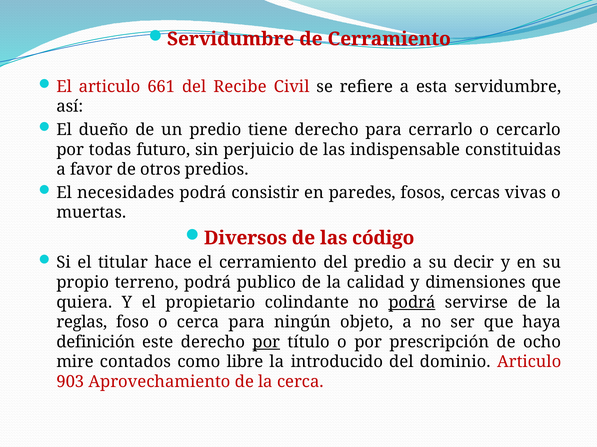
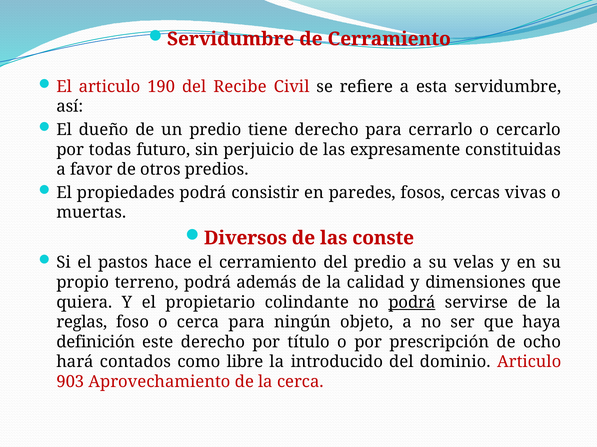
661: 661 -> 190 (161, 87)
indispensable: indispensable -> expresamente (405, 150)
necesidades: necesidades -> propiedades (126, 193)
código: código -> conste (383, 238)
titular: titular -> pastos (123, 263)
decir: decir -> velas (474, 263)
publico: publico -> además (267, 283)
por underline: present -> none (266, 343)
mire: mire -> hará (75, 362)
